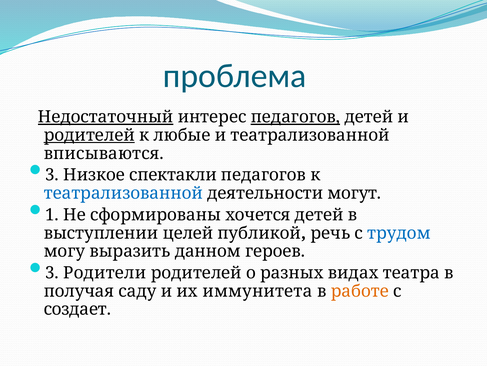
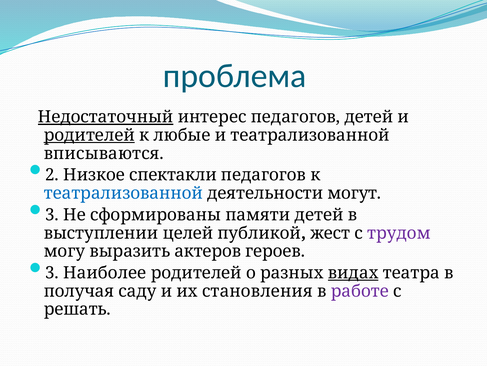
педагогов underline: present -> none (295, 117)
3: 3 -> 2 (52, 175)
1: 1 -> 3 (52, 214)
хочется: хочется -> памяти (258, 214)
речь: речь -> жест (330, 233)
трудом colour: blue -> purple (399, 233)
данном: данном -> актеров (208, 251)
Родители: Родители -> Наиболее (105, 272)
видах underline: none -> present (353, 272)
иммунитета: иммунитета -> становления (257, 291)
работе colour: orange -> purple (360, 291)
создает: создает -> решать (77, 309)
